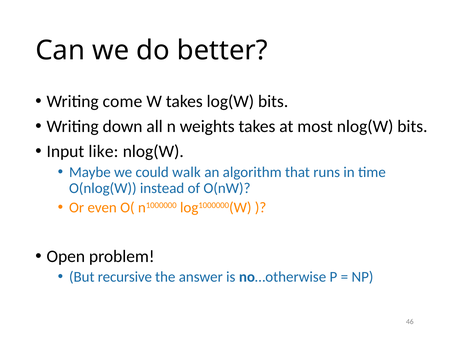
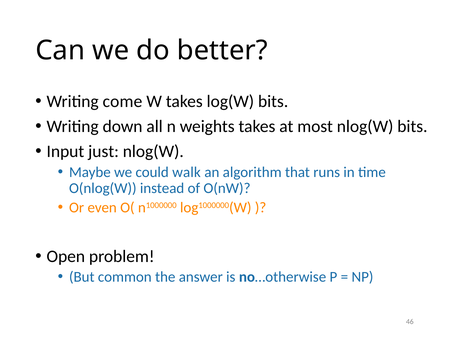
like: like -> just (103, 151)
recursive: recursive -> common (125, 277)
